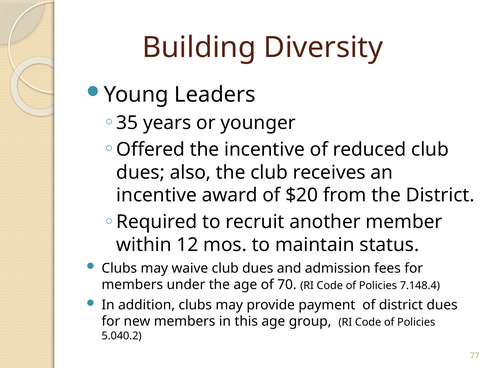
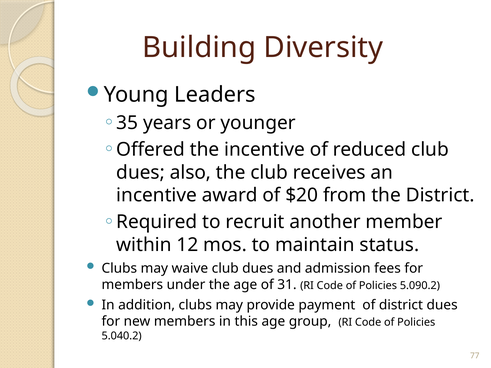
70: 70 -> 31 (287, 285)
7.148.4: 7.148.4 -> 5.090.2 (420, 286)
